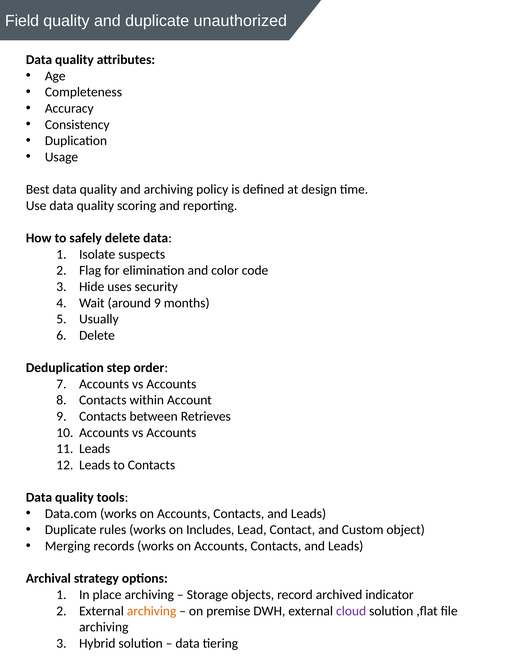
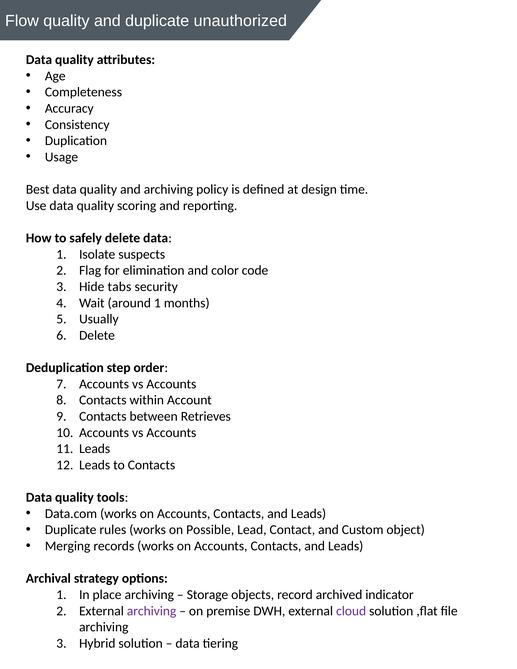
Field: Field -> Flow (22, 21)
uses: uses -> tabs (119, 287)
around 9: 9 -> 1 (157, 303)
Includes: Includes -> Possible (210, 530)
archiving colour: orange -> purple (152, 611)
